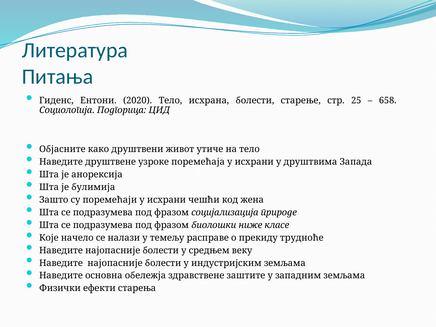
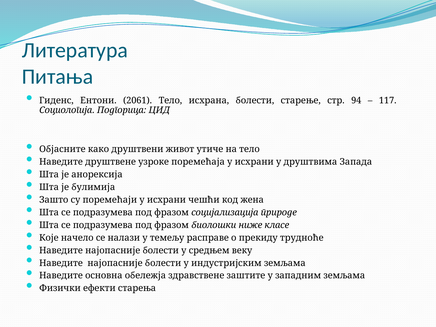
2020: 2020 -> 2061 (138, 101)
25: 25 -> 94 (356, 101)
658: 658 -> 117 (388, 101)
